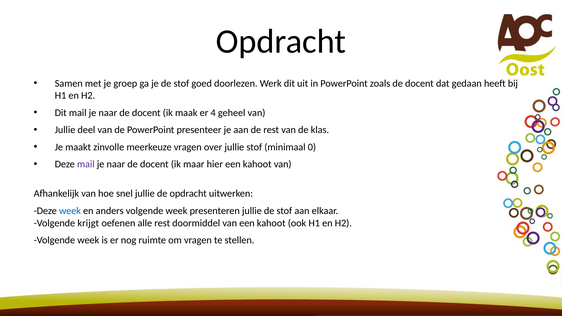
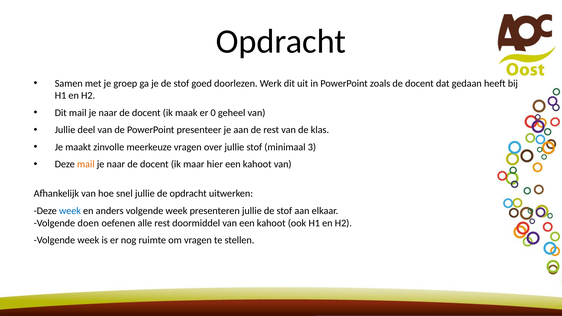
4: 4 -> 0 (213, 113)
0: 0 -> 3 (312, 147)
mail colour: purple -> orange (86, 164)
krijgt: krijgt -> doen (88, 223)
